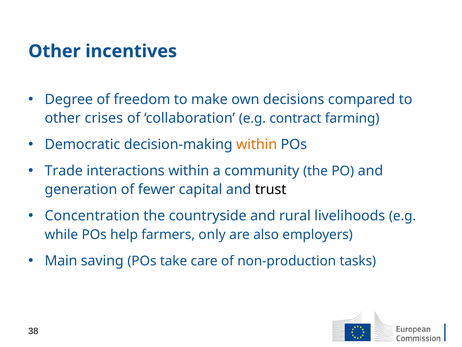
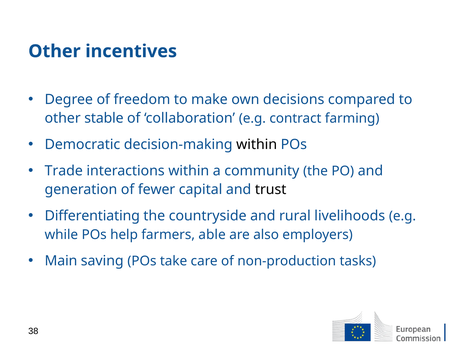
crises: crises -> stable (104, 118)
within colour: orange -> black (257, 144)
Concentration: Concentration -> Differentiating (92, 216)
only: only -> able (212, 234)
